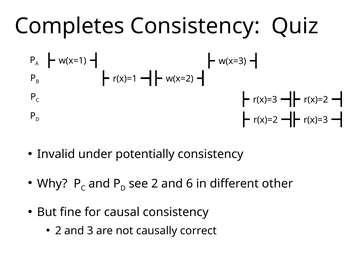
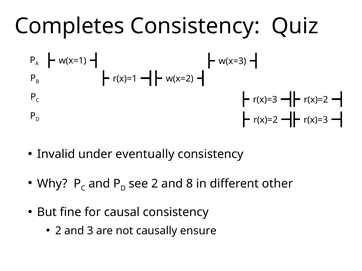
potentially: potentially -> eventually (145, 155)
6: 6 -> 8 (189, 184)
correct: correct -> ensure (198, 231)
